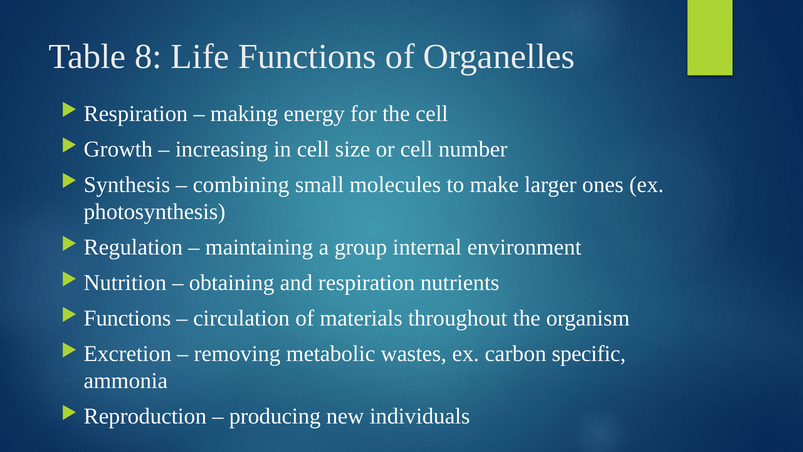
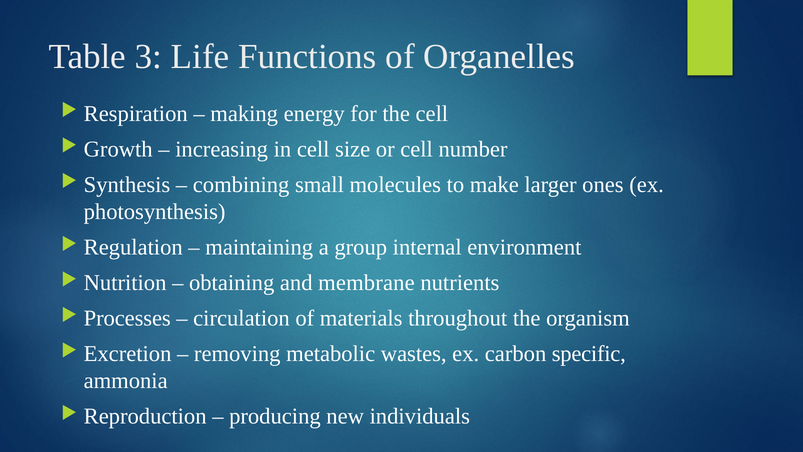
8: 8 -> 3 (148, 56)
and respiration: respiration -> membrane (366, 283)
Functions: Functions -> Processes (127, 318)
